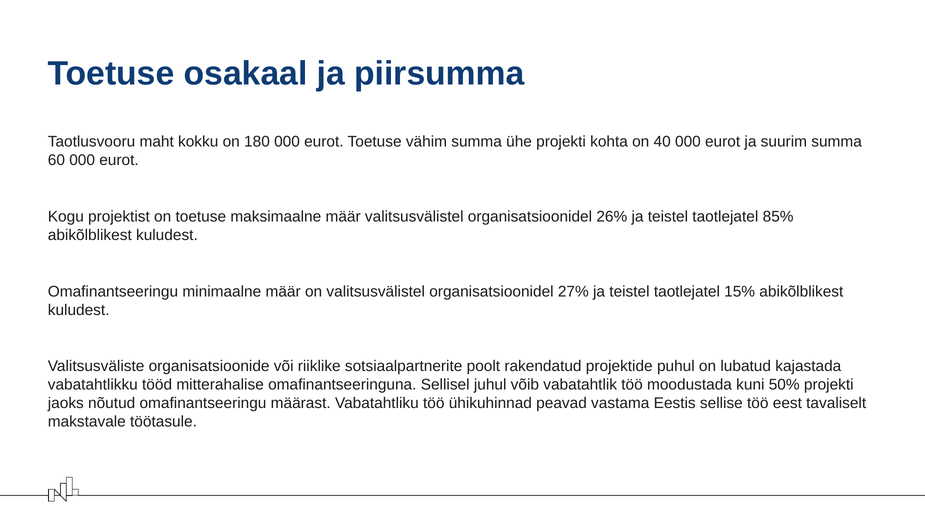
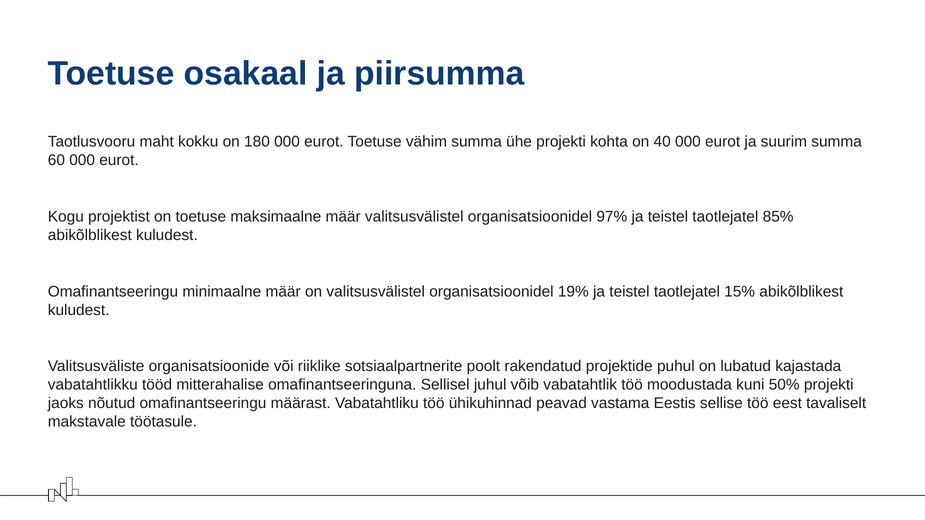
26%: 26% -> 97% (612, 217)
27%: 27% -> 19% (573, 292)
